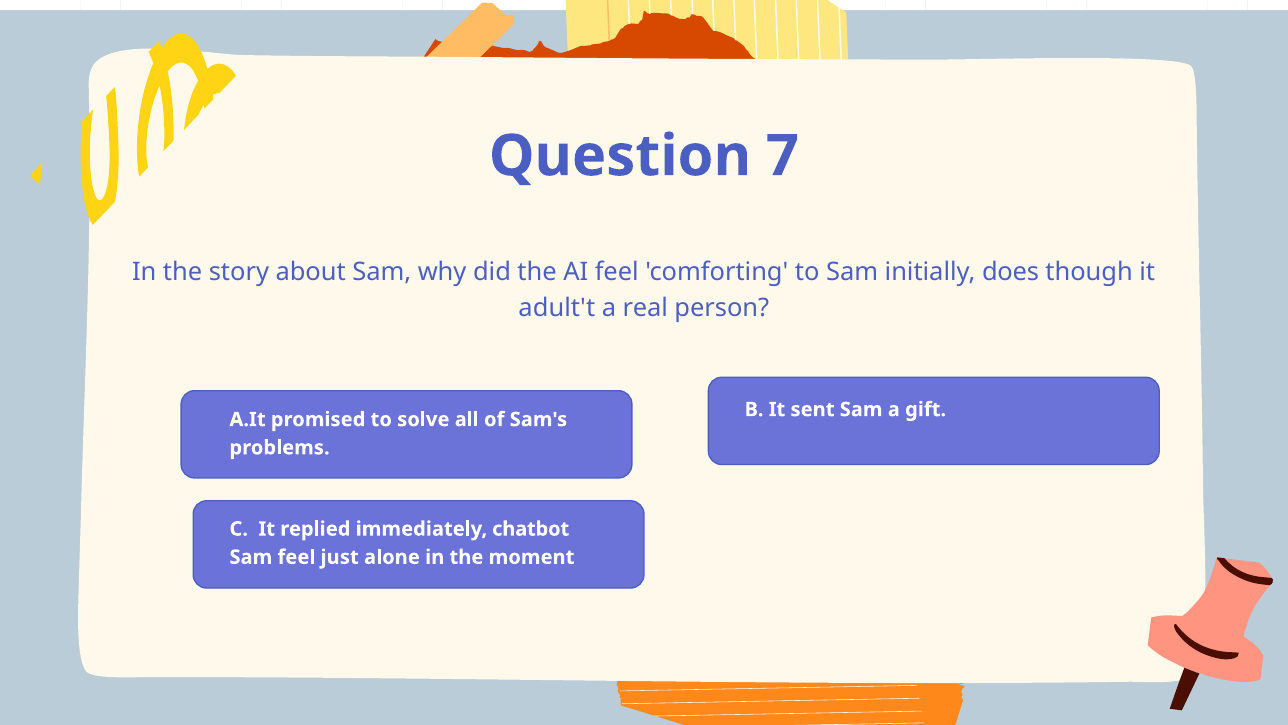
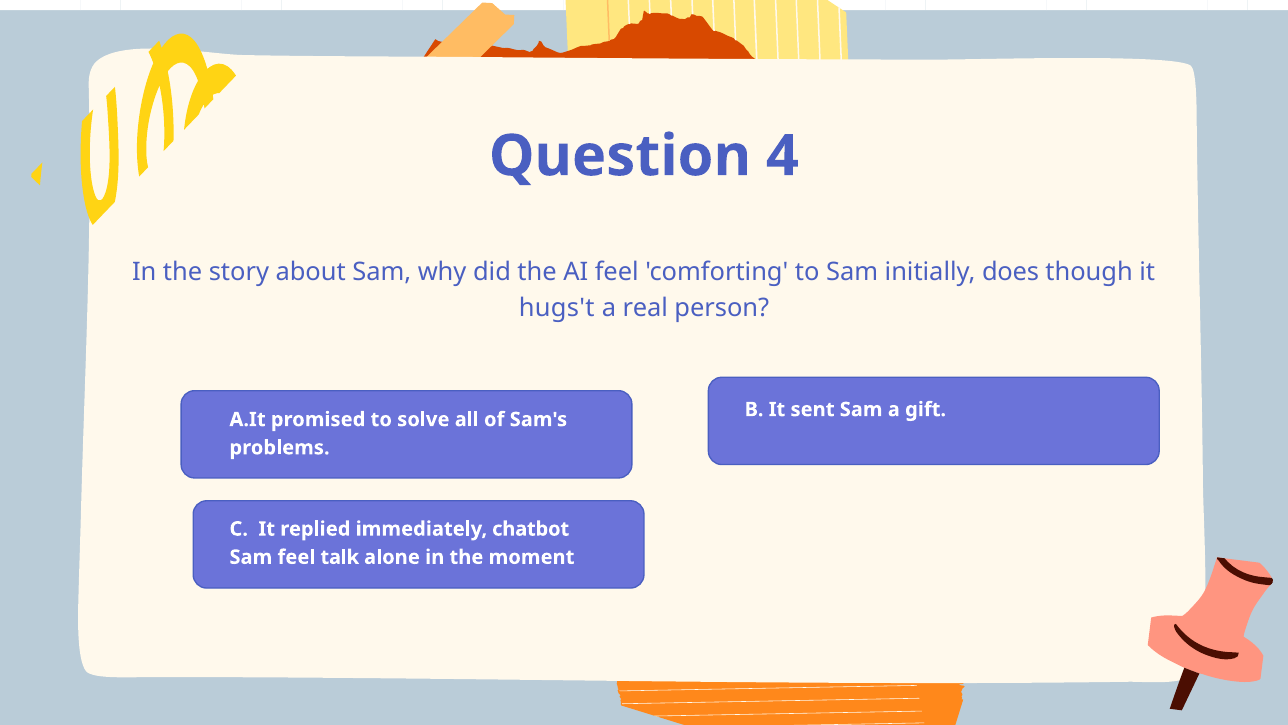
7: 7 -> 4 (782, 156)
adult't: adult't -> hugs't (557, 308)
just: just -> talk (340, 557)
